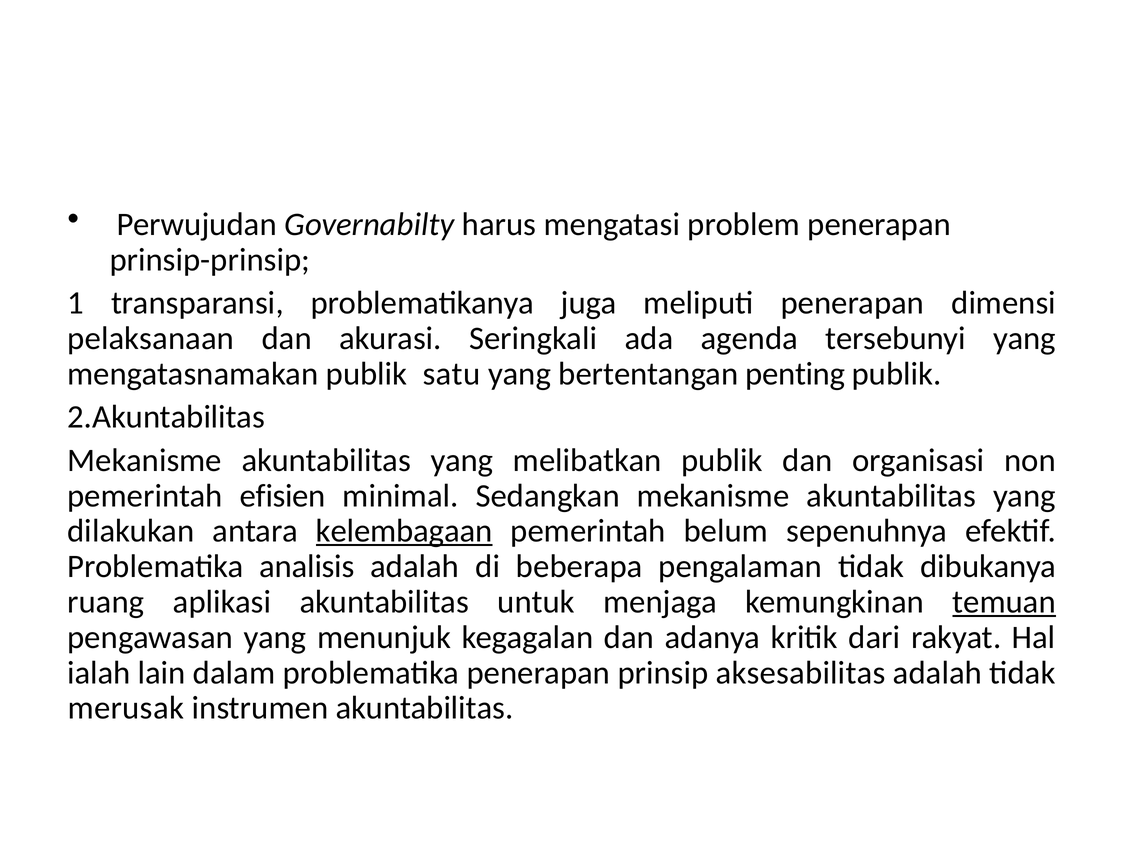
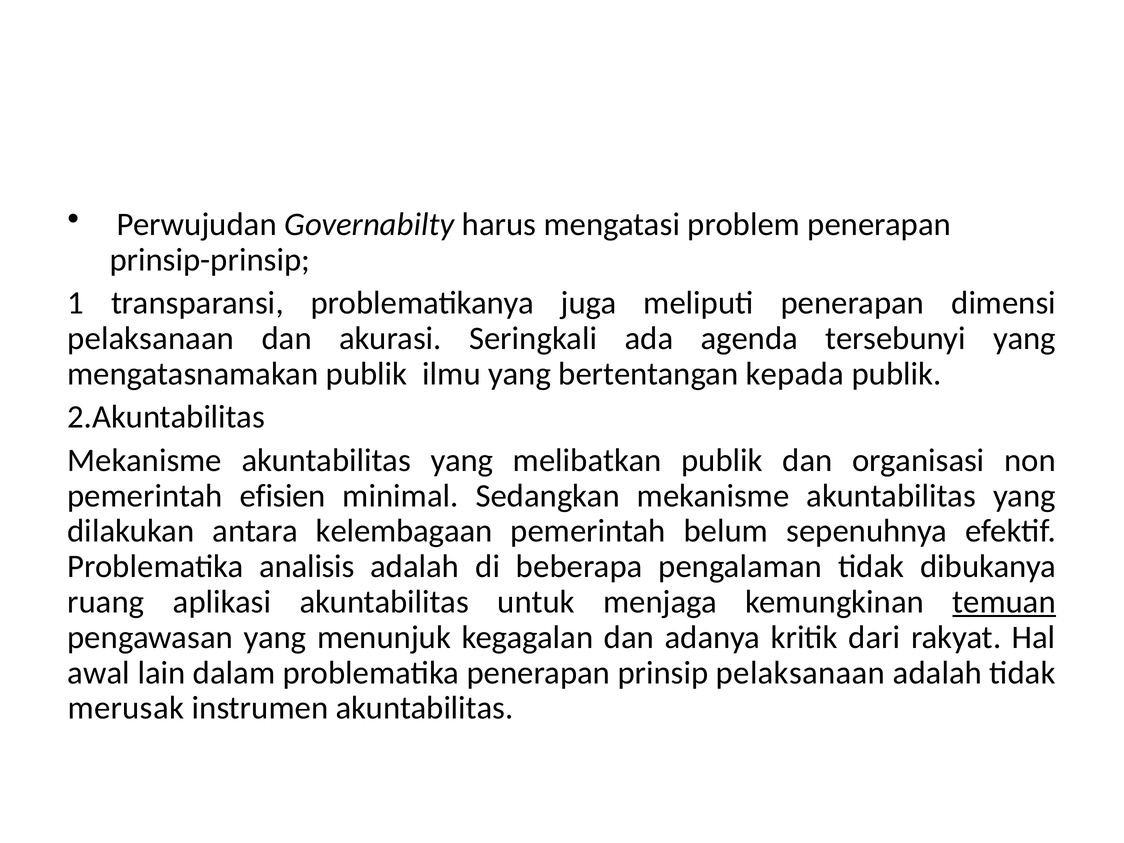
satu: satu -> ilmu (452, 374)
penting: penting -> kepada (795, 374)
kelembagaan underline: present -> none (404, 531)
ialah: ialah -> awal (99, 673)
prinsip aksesabilitas: aksesabilitas -> pelaksanaan (801, 673)
